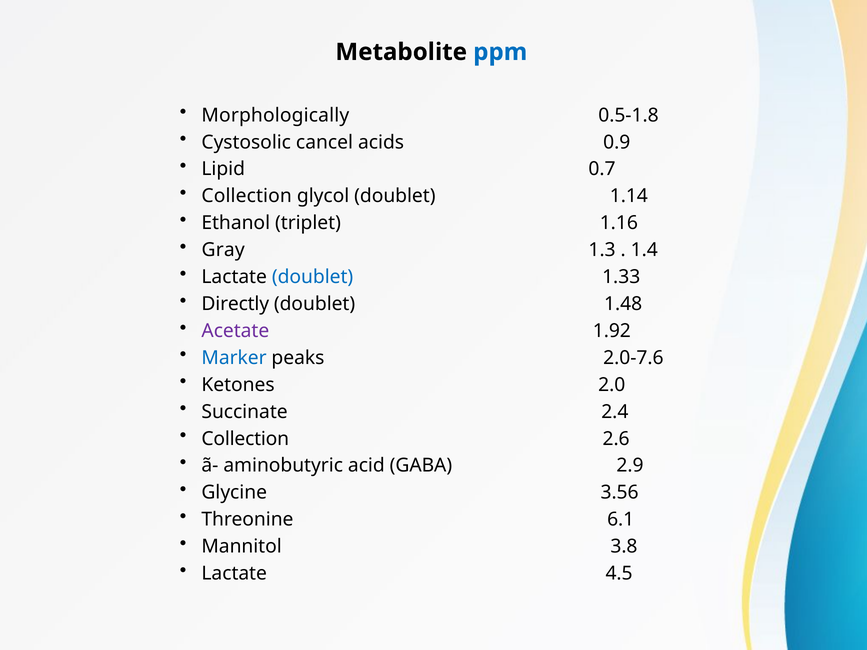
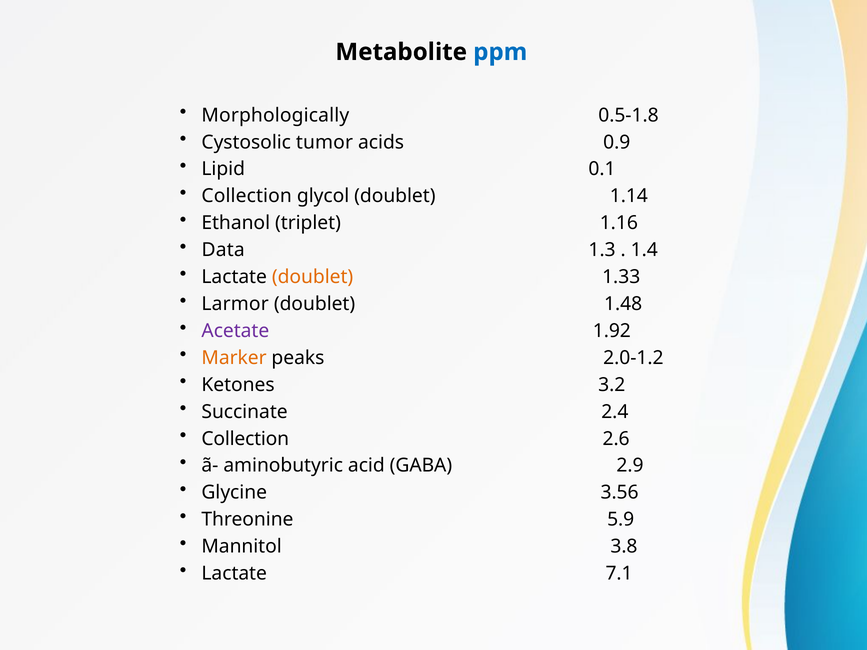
cancel: cancel -> tumor (324, 142)
0.7: 0.7 -> 0.1 (602, 169)
Gray: Gray -> Data (223, 250)
doublet colour: blue -> orange (313, 277)
Directly: Directly -> Larmor (235, 304)
Marker colour: blue -> orange (234, 358)
2.0-7.6: 2.0-7.6 -> 2.0-1.2 (633, 358)
2.0: 2.0 -> 3.2 (612, 385)
6.1: 6.1 -> 5.9 (621, 520)
4.5: 4.5 -> 7.1 (619, 574)
